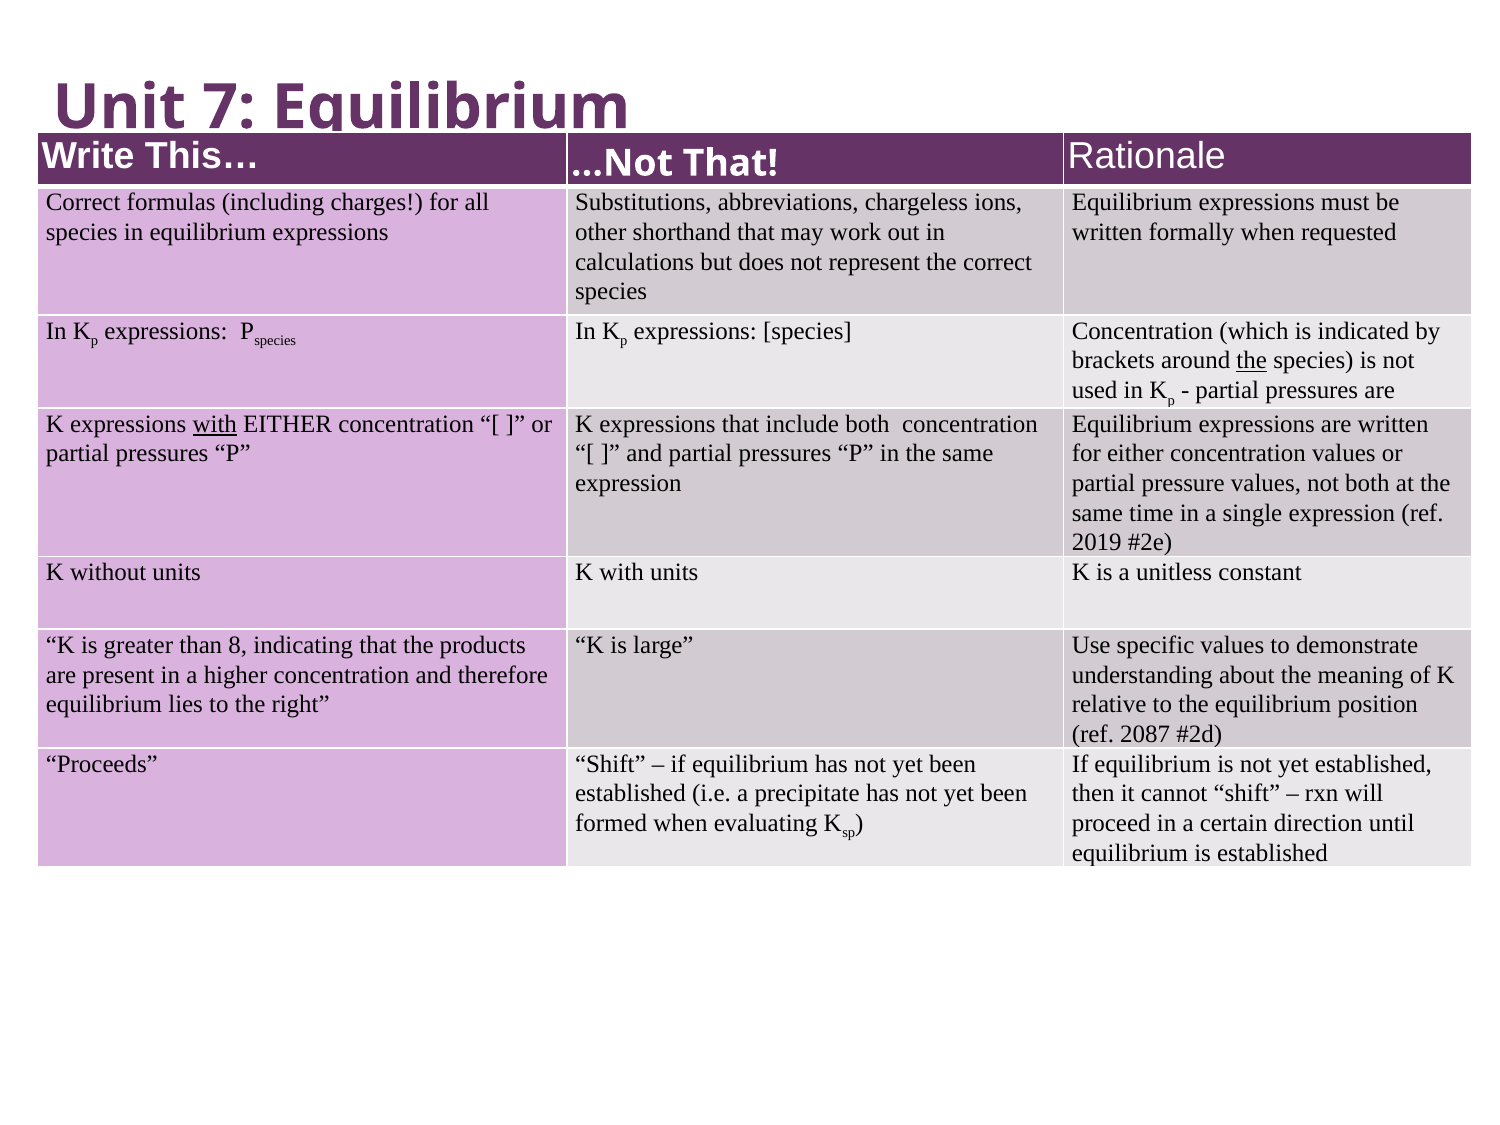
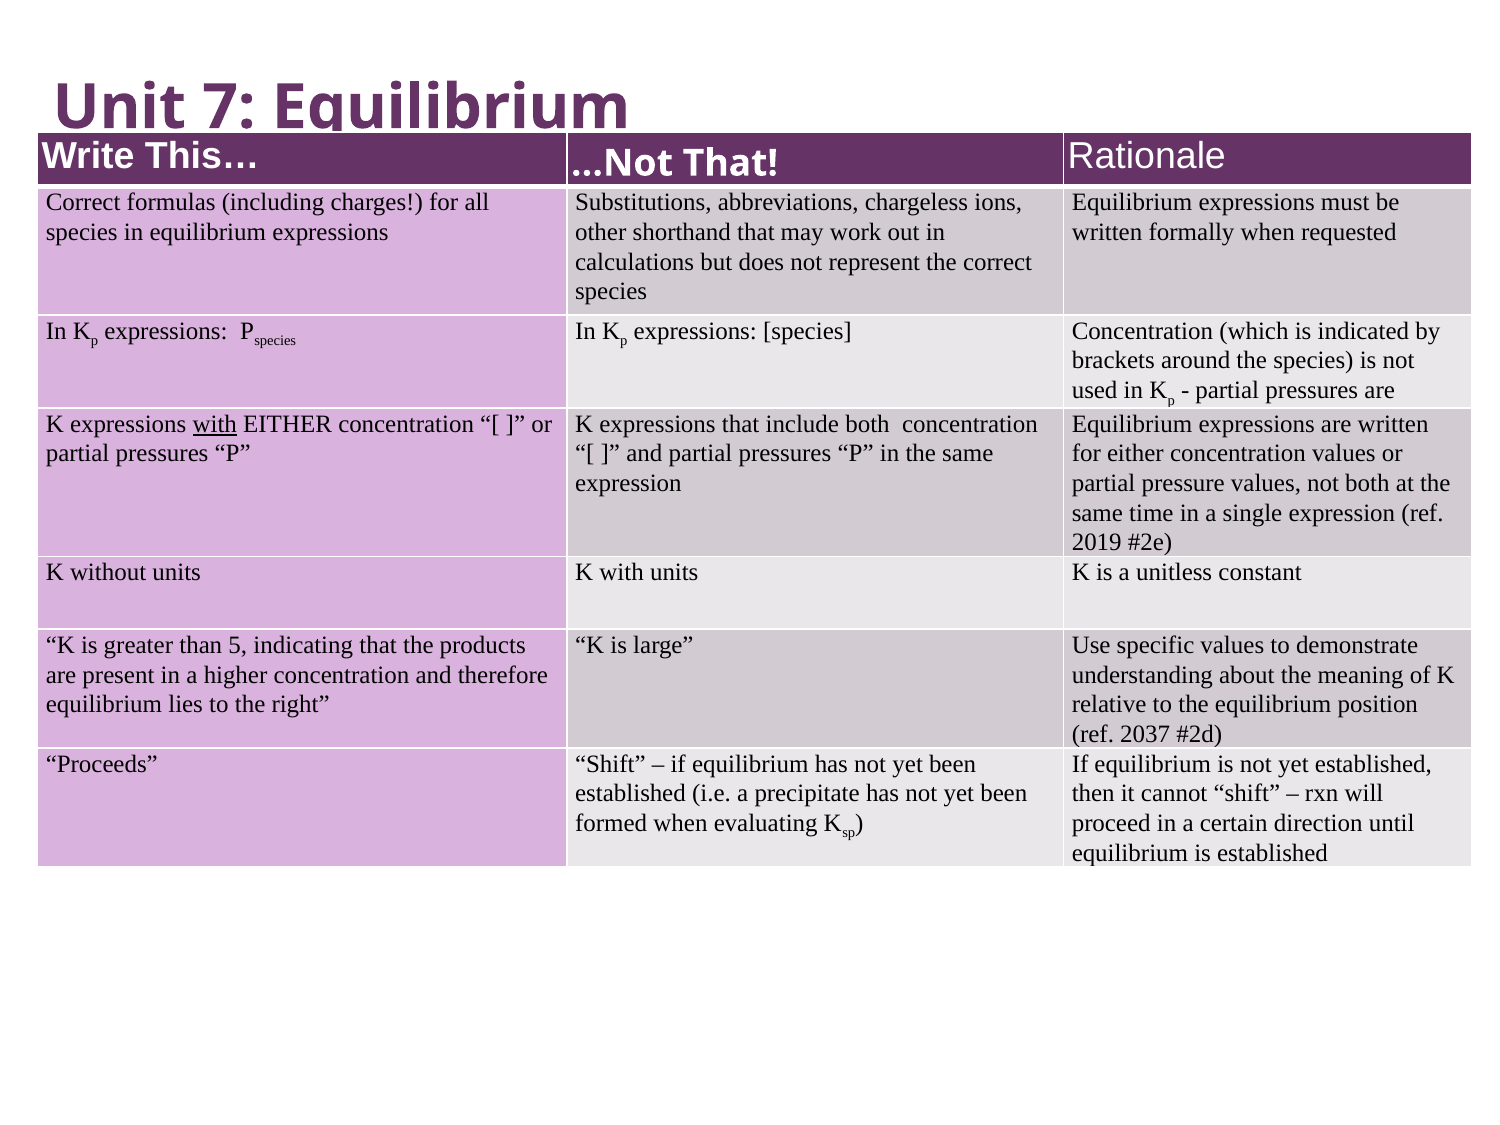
the underline: present -> none (1252, 361)
8: 8 -> 5 (238, 645)
2087: 2087 -> 2037 (1145, 734)
